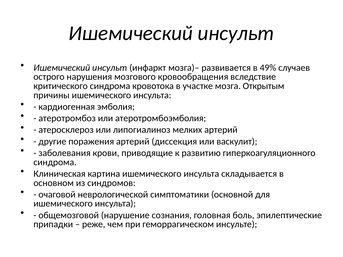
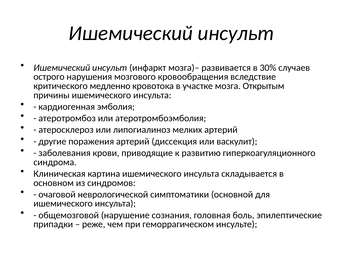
49%: 49% -> 30% (268, 68)
критического синдрома: синдрома -> медленно (110, 86)
